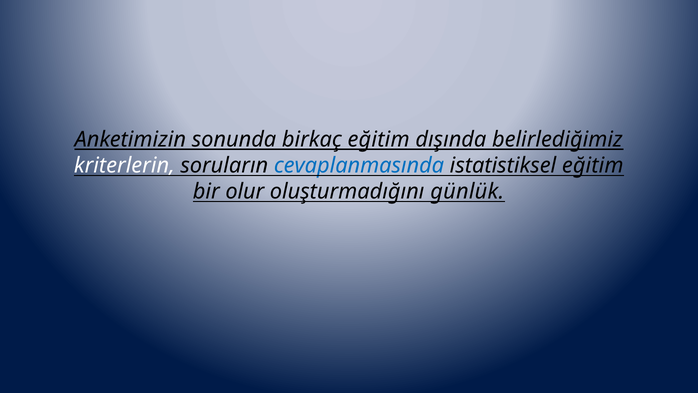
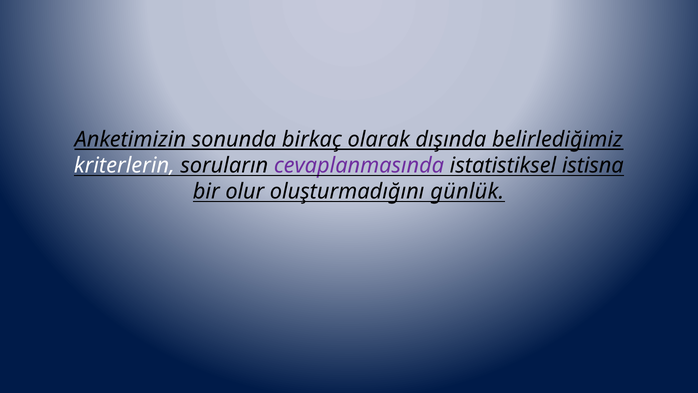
birkaç eğitim: eğitim -> olarak (379, 139)
cevaplanmasında colour: blue -> purple (359, 165)
istatistiksel eğitim: eğitim -> istisna (593, 165)
